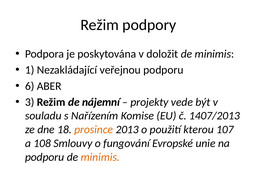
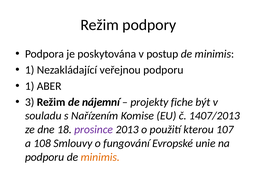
doložit: doložit -> postup (162, 54)
6: 6 -> 1 (30, 86)
vede: vede -> fiche (182, 102)
prosince colour: orange -> purple (94, 129)
